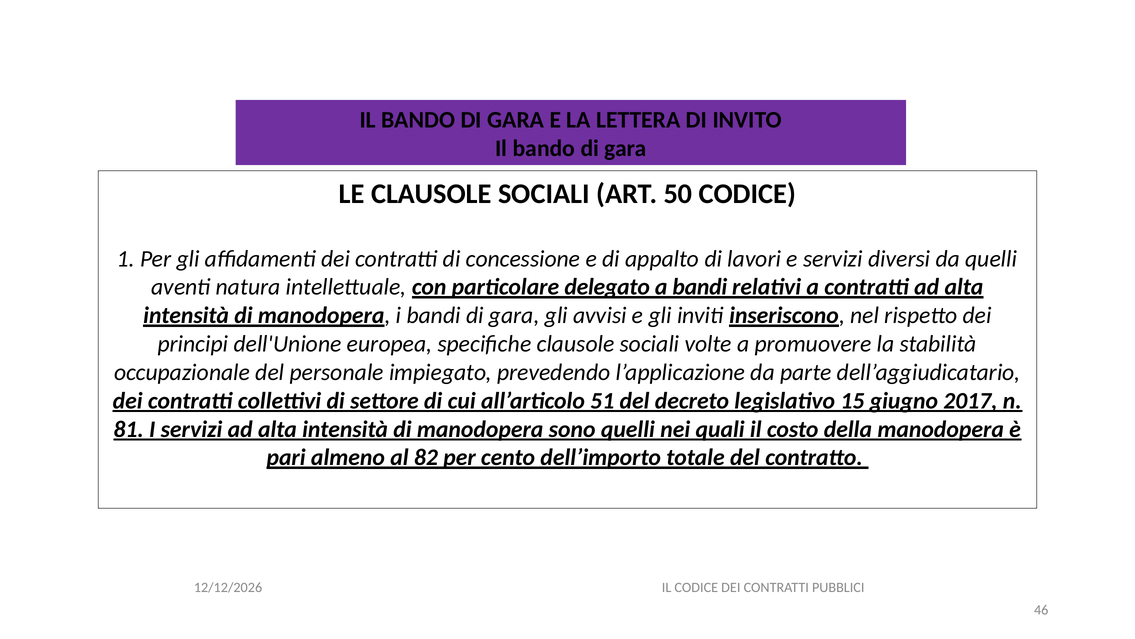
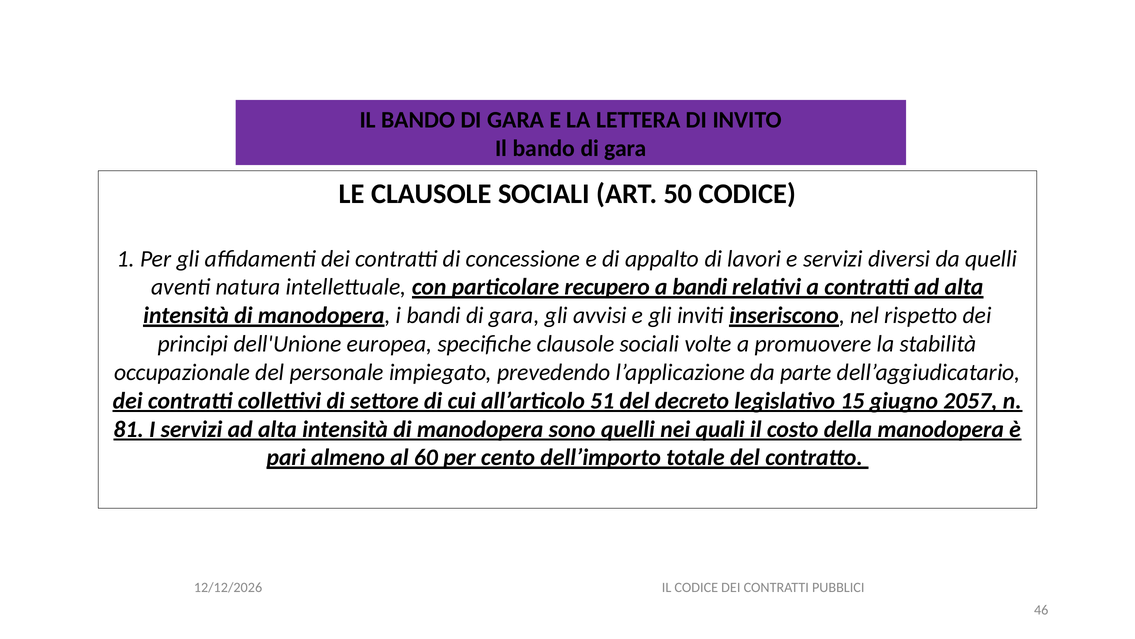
delegato: delegato -> recupero (607, 287)
2017: 2017 -> 2057 (970, 400)
82: 82 -> 60 (426, 457)
